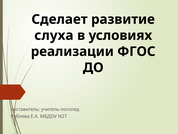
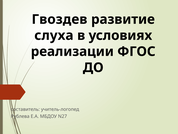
Сделает: Сделает -> Гвоздев (59, 19)
